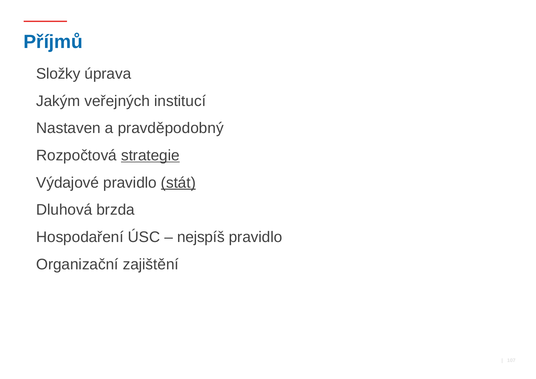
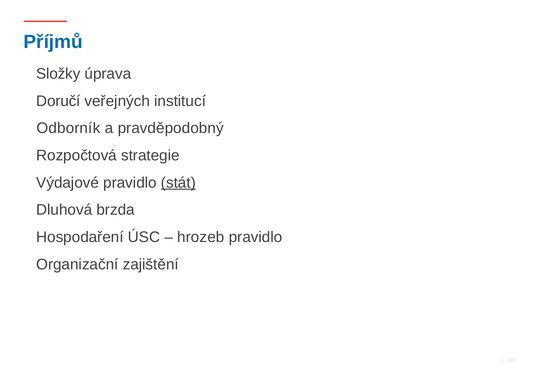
Jakým: Jakým -> Doručí (58, 101)
Nastaven: Nastaven -> Odborník (68, 128)
strategie underline: present -> none (150, 155)
nejspíš: nejspíš -> hrozeb (201, 237)
